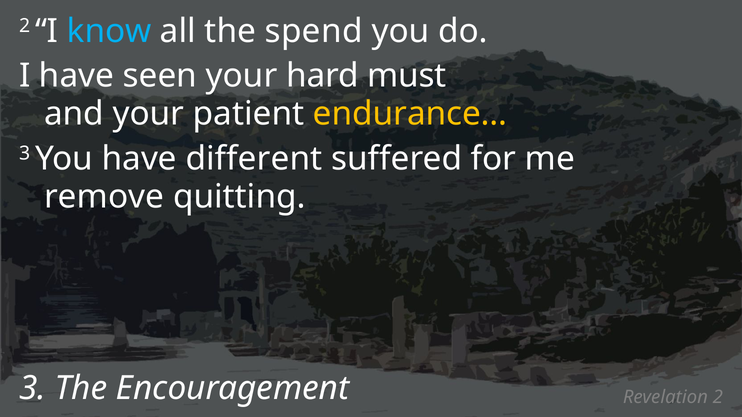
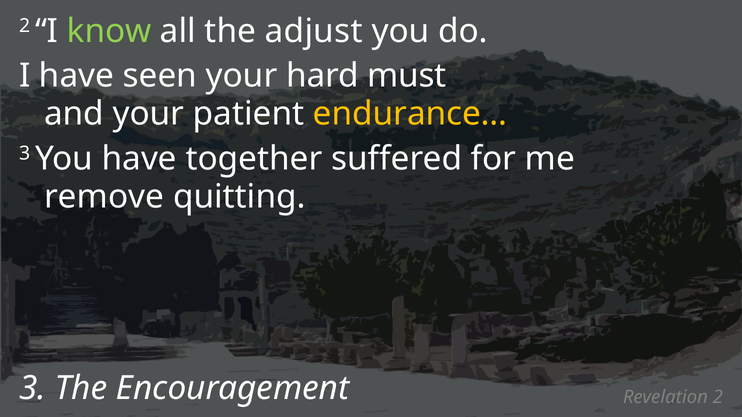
know colour: light blue -> light green (109, 31)
spend: spend -> adjust (314, 31)
different: different -> together (254, 159)
